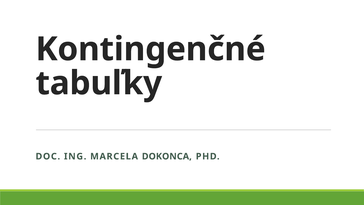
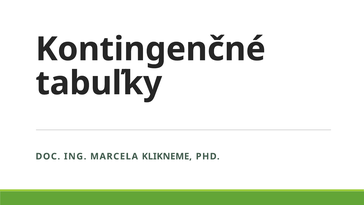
DOKONCA: DOKONCA -> KLIKNEME (167, 156)
